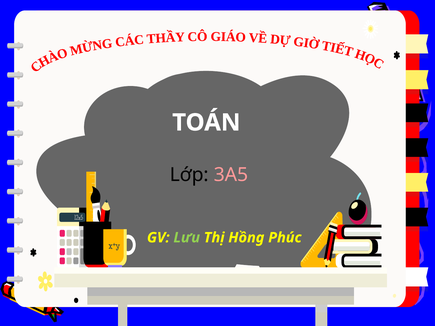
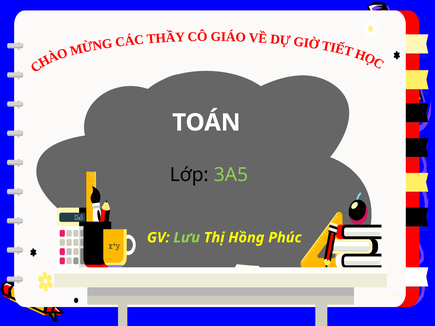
3A5 colour: pink -> light green (231, 175)
